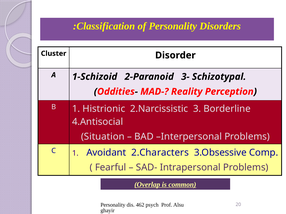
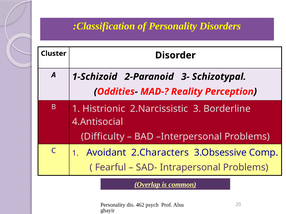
Situation: Situation -> Difficulty (103, 137)
